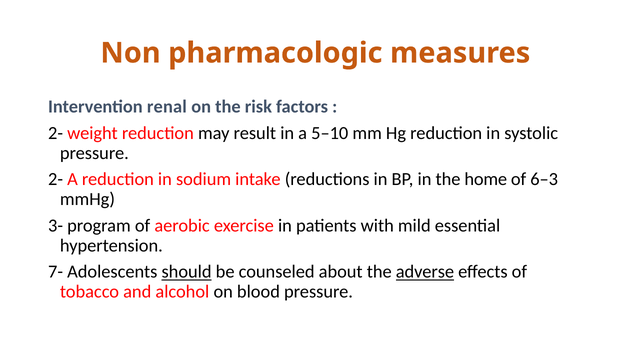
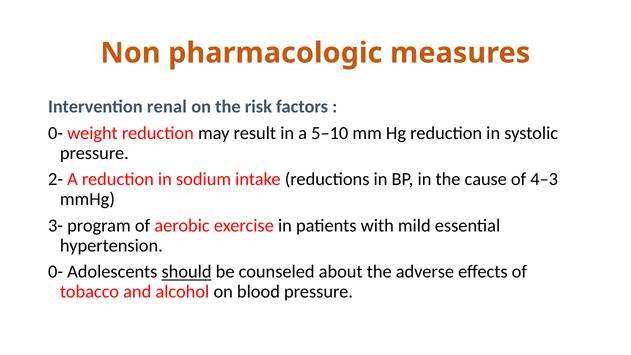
2-: 2- -> 0- (56, 133)
home: home -> cause (486, 179)
6–3: 6–3 -> 4–3 (544, 179)
7-: 7- -> 0- (56, 272)
adverse underline: present -> none (425, 272)
